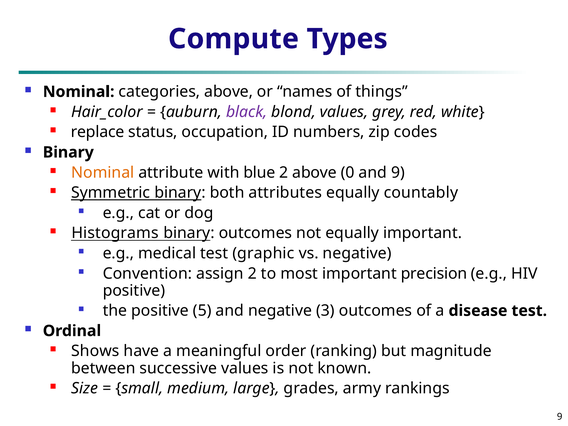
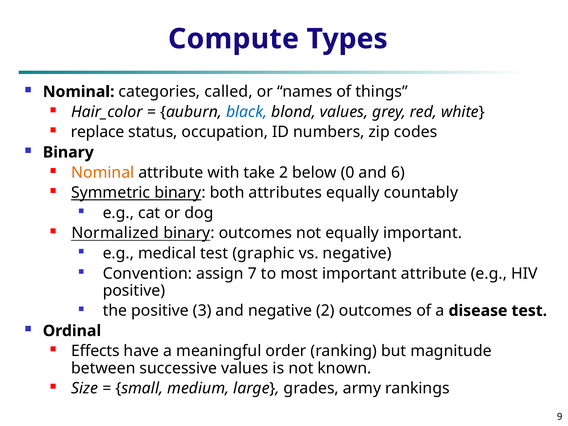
categories above: above -> called (229, 92)
black colour: purple -> blue (247, 112)
blue: blue -> take (259, 173)
2 above: above -> below (314, 173)
and 9: 9 -> 6 (398, 173)
Histograms: Histograms -> Normalized (115, 233)
assign 2: 2 -> 7 (252, 273)
important precision: precision -> attribute (434, 273)
5: 5 -> 3 (202, 311)
negative 3: 3 -> 2 (325, 311)
Shows: Shows -> Effects (95, 351)
